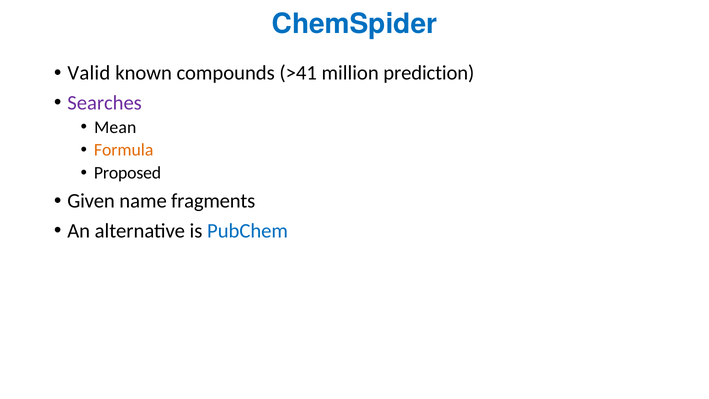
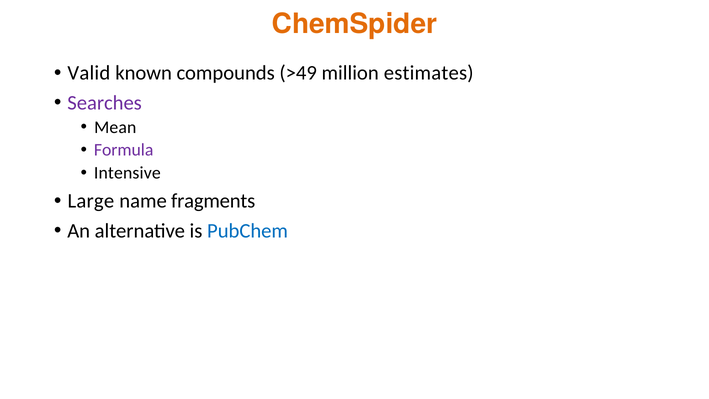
ChemSpider colour: blue -> orange (354, 24)
>41: >41 -> >49 (298, 73)
prediction: prediction -> estimates (429, 73)
Formula colour: orange -> purple (124, 150)
Proposed: Proposed -> Intensive (127, 173)
Given: Given -> Large (91, 201)
